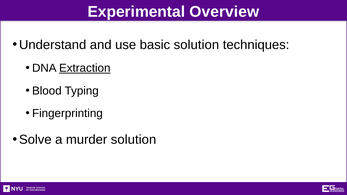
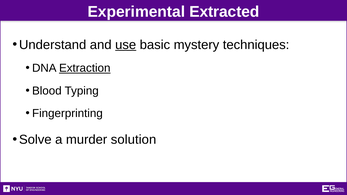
Overview: Overview -> Extracted (224, 12)
use underline: none -> present (126, 45)
basic solution: solution -> mystery (196, 45)
